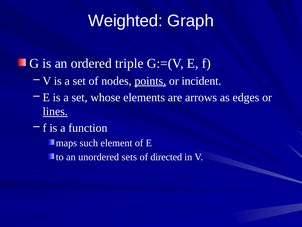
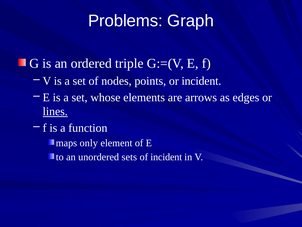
Weighted: Weighted -> Problems (125, 21)
points underline: present -> none (150, 81)
such: such -> only (89, 143)
of directed: directed -> incident (166, 157)
